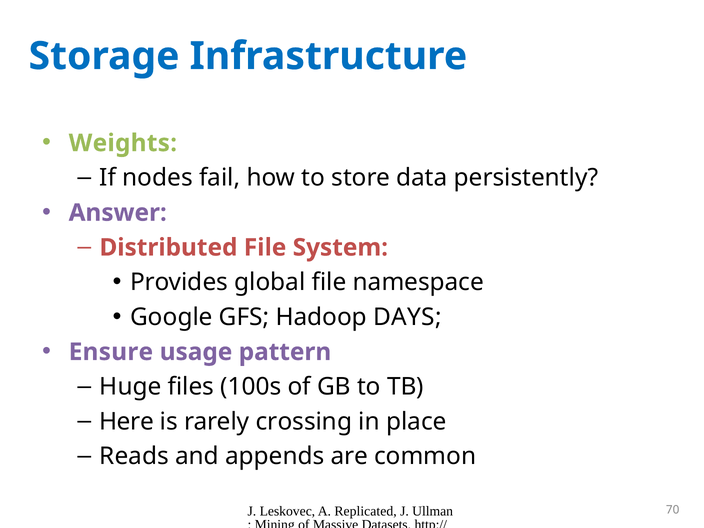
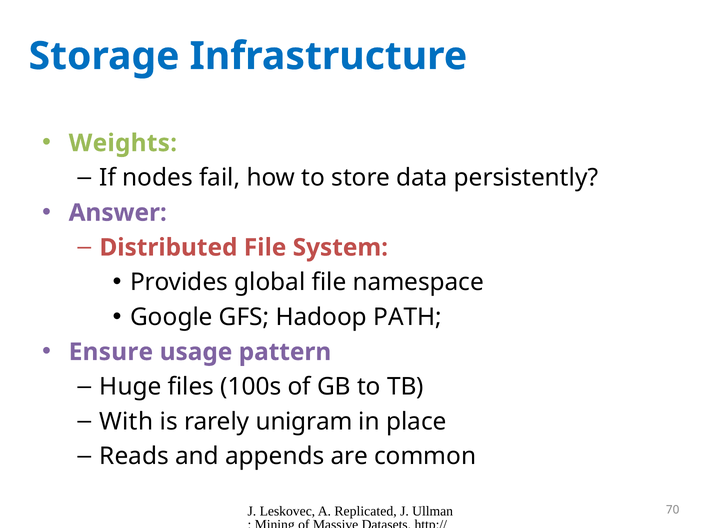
DAYS: DAYS -> PATH (408, 317)
Here: Here -> With (126, 422)
crossing: crossing -> unigram (304, 422)
